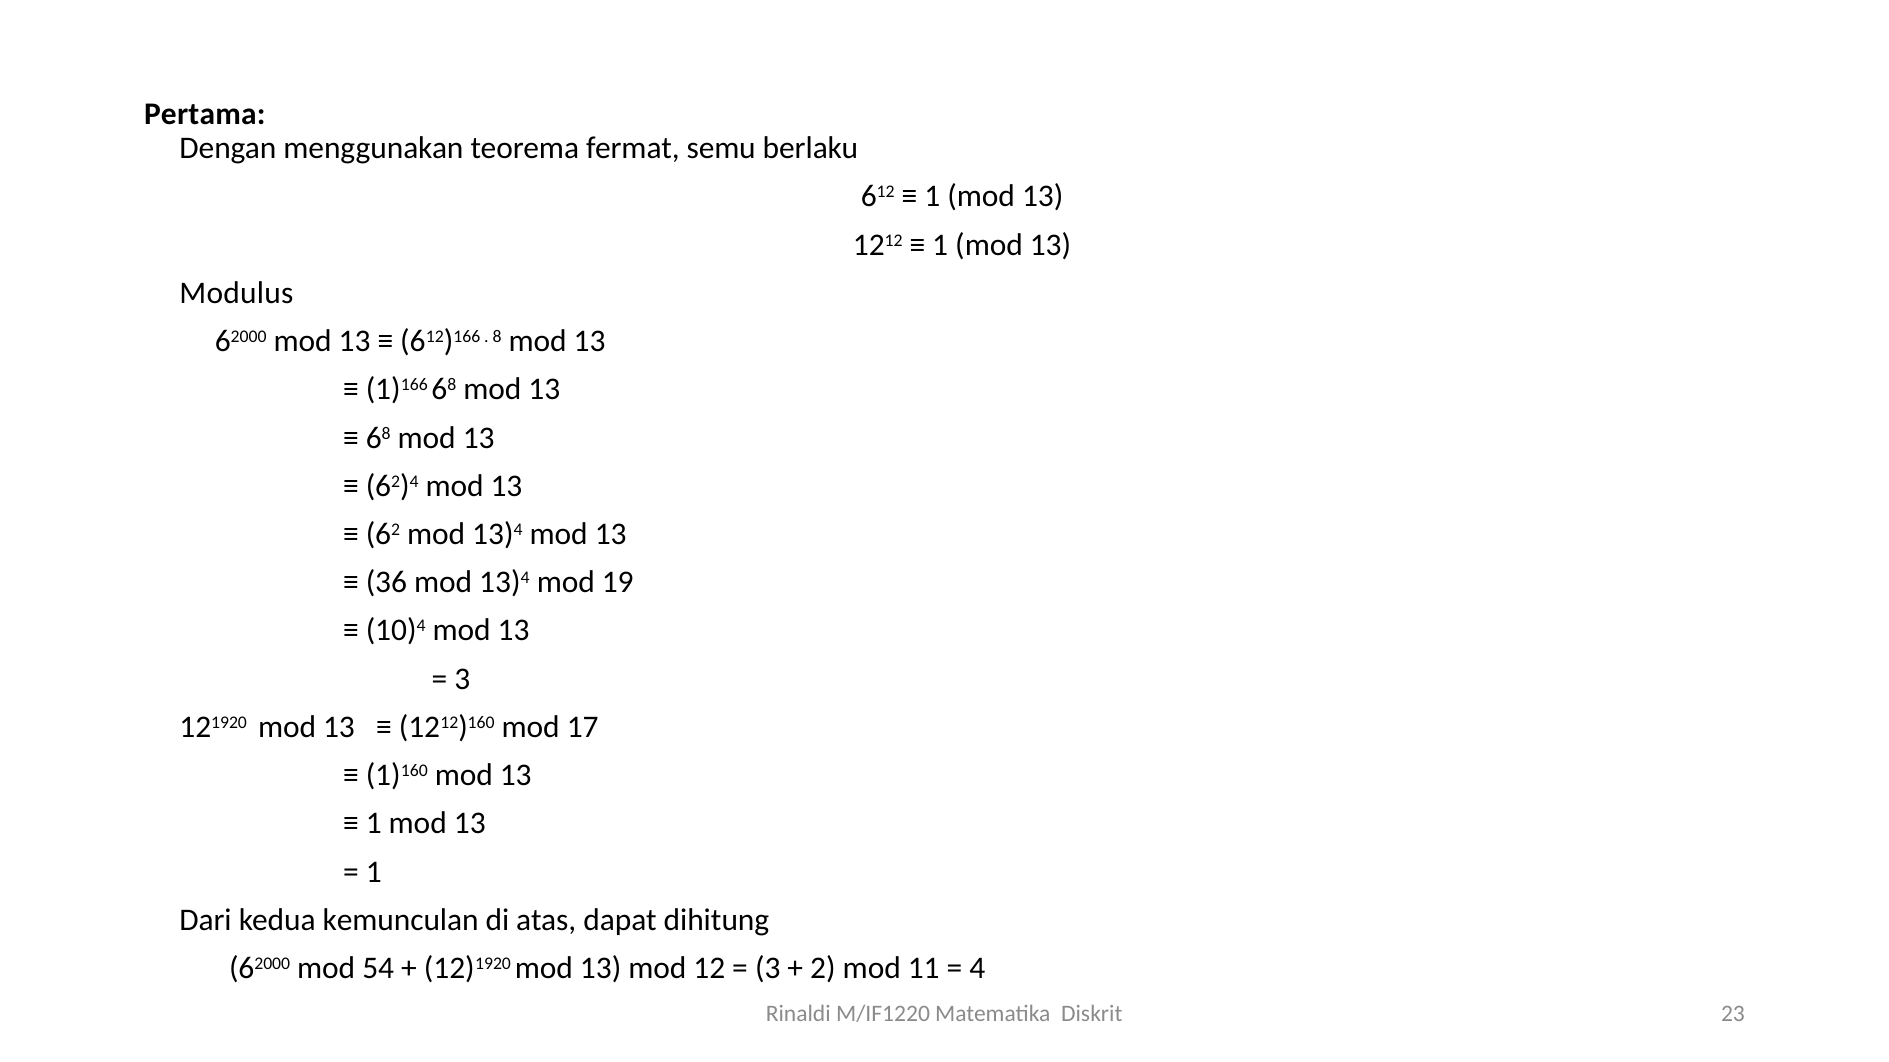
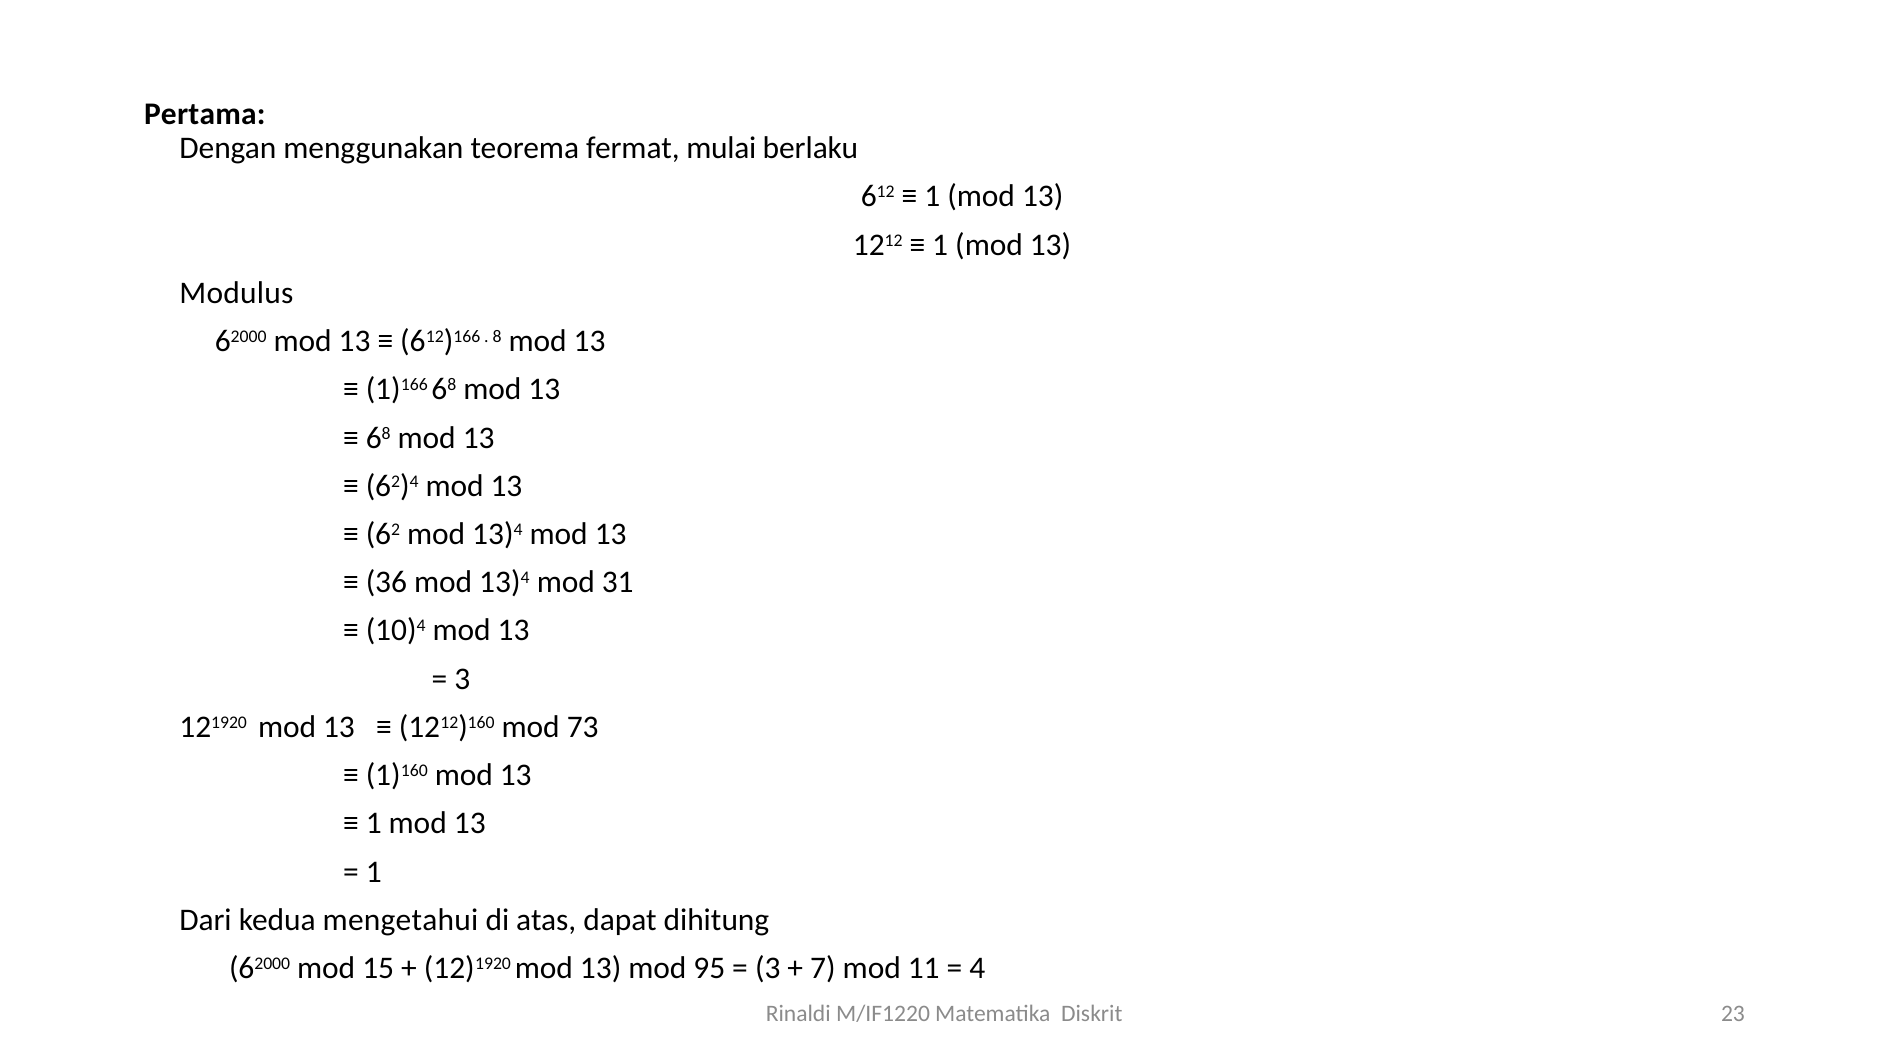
semu: semu -> mulai (721, 148)
19: 19 -> 31 (618, 583)
17: 17 -> 73 (583, 727)
kemunculan: kemunculan -> mengetahui (401, 920)
54: 54 -> 15 (378, 969)
12: 12 -> 95 (709, 969)
2: 2 -> 7 (823, 969)
